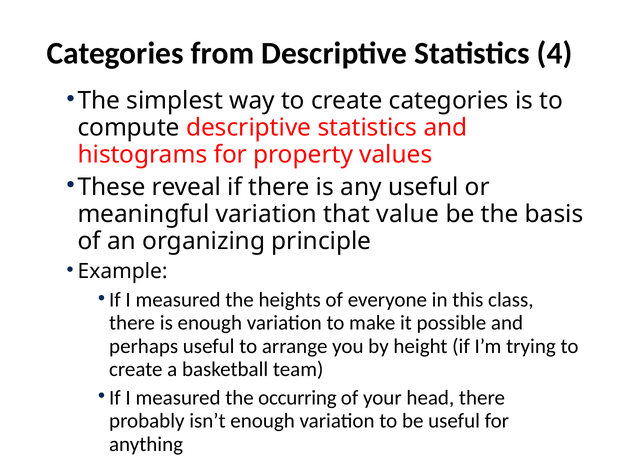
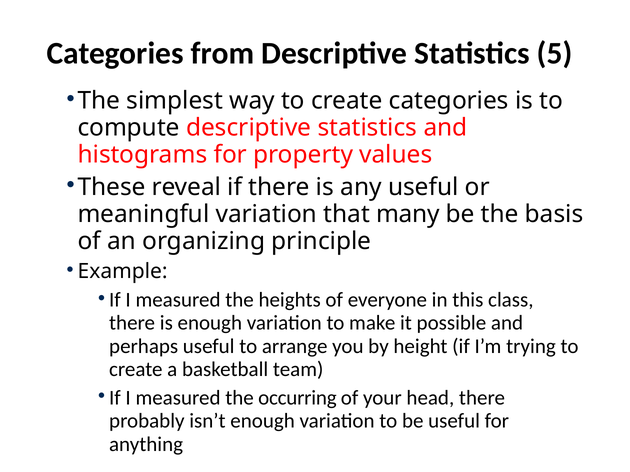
4: 4 -> 5 (555, 53)
value: value -> many (408, 214)
